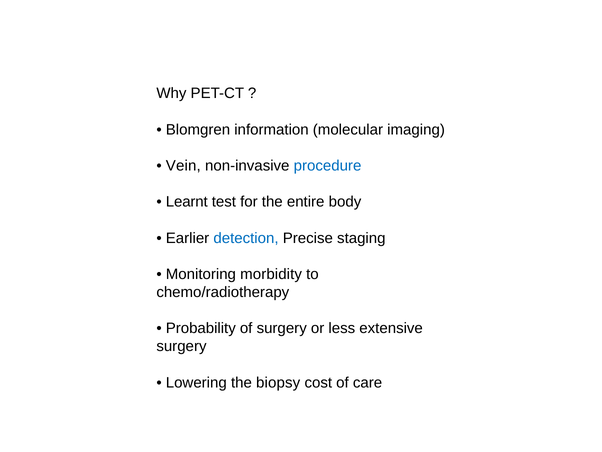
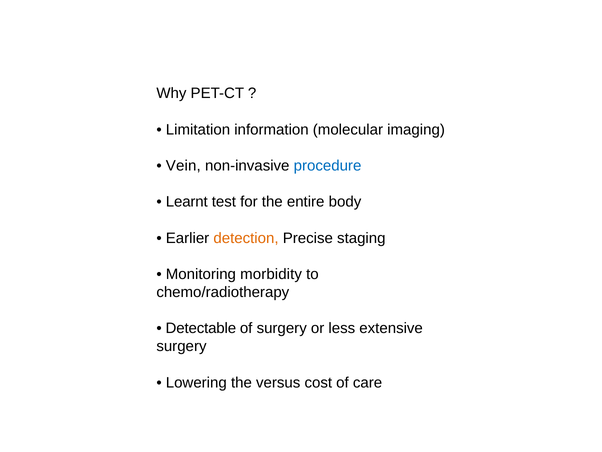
Blomgren: Blomgren -> Limitation (198, 129)
detection colour: blue -> orange (246, 238)
Probability: Probability -> Detectable (201, 328)
biopsy: biopsy -> versus (278, 382)
